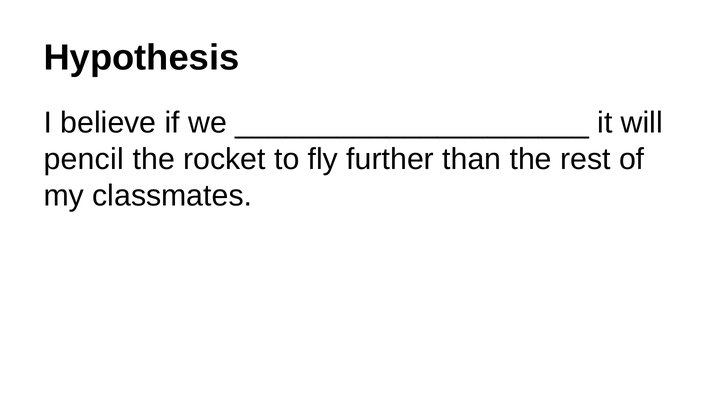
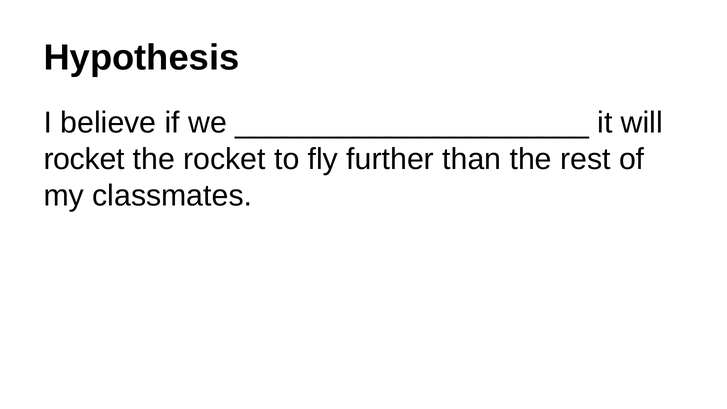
pencil: pencil -> rocket (84, 159)
